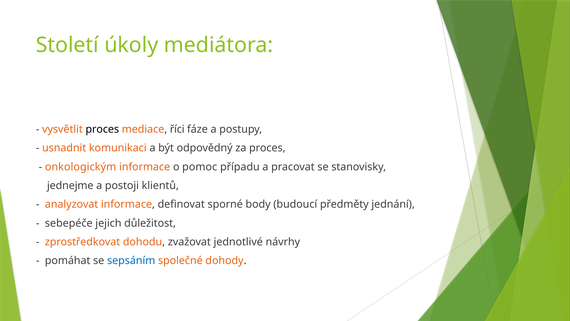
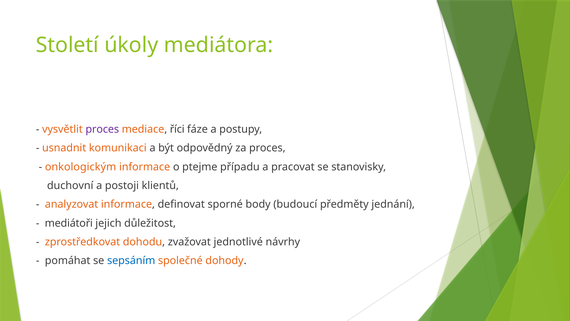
proces colour: black -> purple (102, 129)
pomoc: pomoc -> ptejme (200, 167)
jednejme: jednejme -> duchovní (70, 185)
sebepéče: sebepéče -> mediátoři (69, 223)
